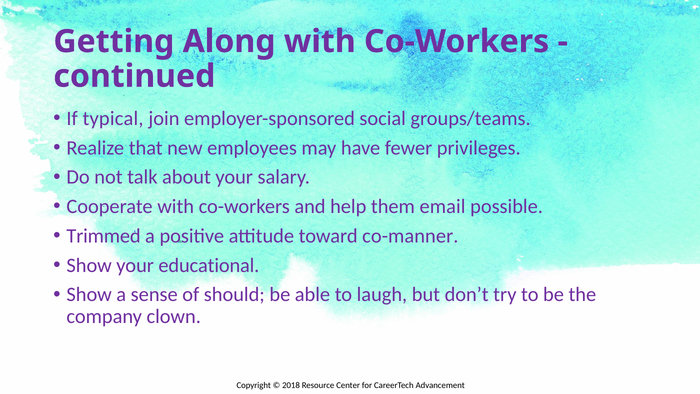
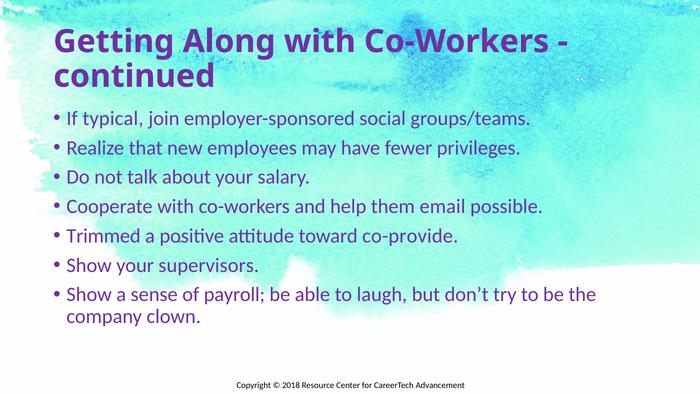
co-manner: co-manner -> co-provide (410, 236)
educational: educational -> supervisors (209, 265)
should: should -> payroll (234, 294)
